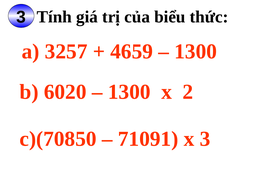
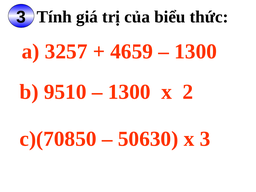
6020: 6020 -> 9510 (65, 92)
71091: 71091 -> 50630 (148, 139)
